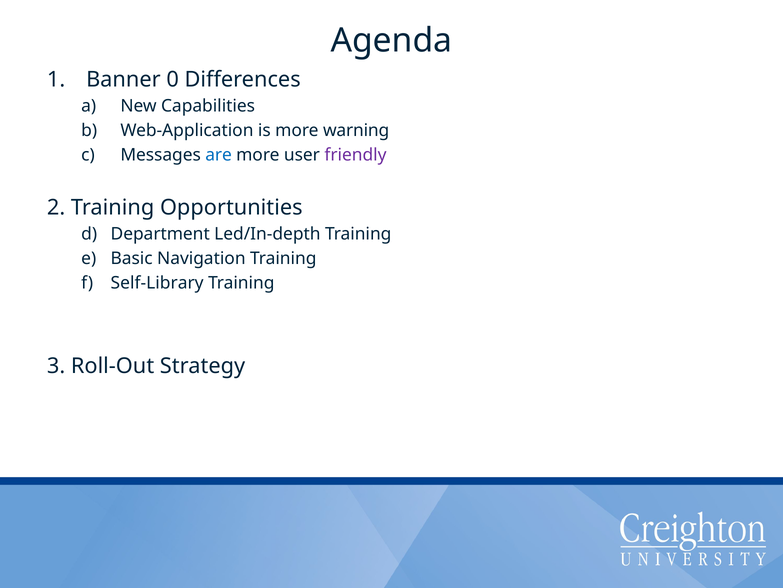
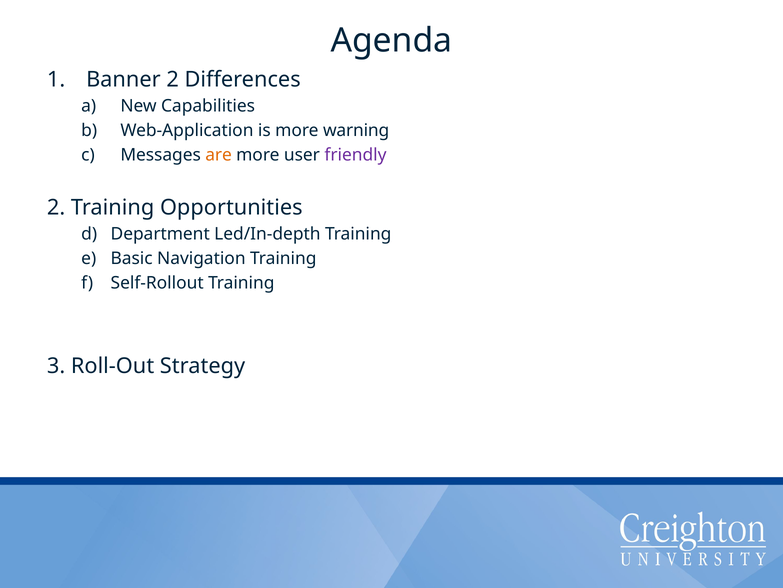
Banner 0: 0 -> 2 (173, 79)
are colour: blue -> orange (219, 155)
Self-Library: Self-Library -> Self-Rollout (157, 282)
